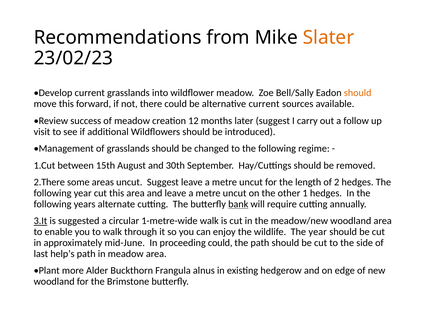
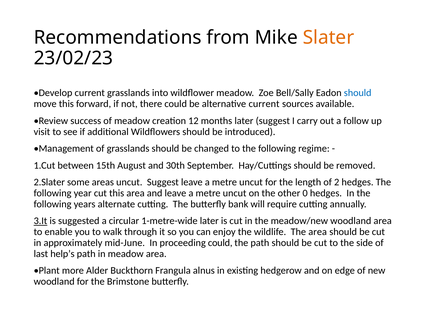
should colour: orange -> blue (358, 93)
2.There: 2.There -> 2.Slater (49, 182)
1: 1 -> 0 (305, 193)
bank underline: present -> none (238, 204)
1-metre-wide walk: walk -> later (209, 221)
The year: year -> area (318, 232)
